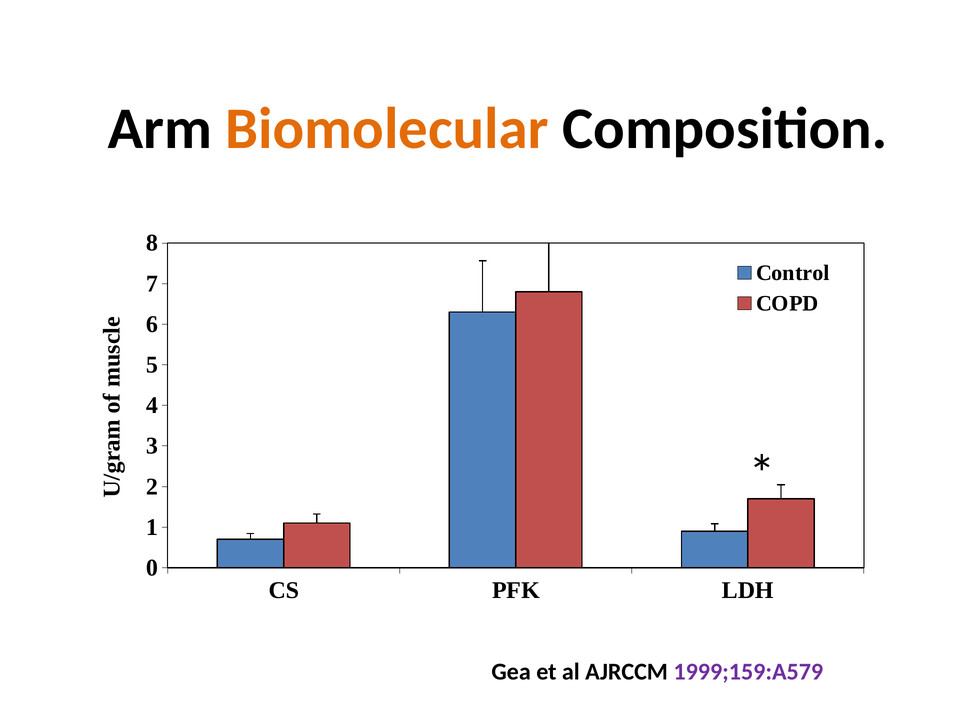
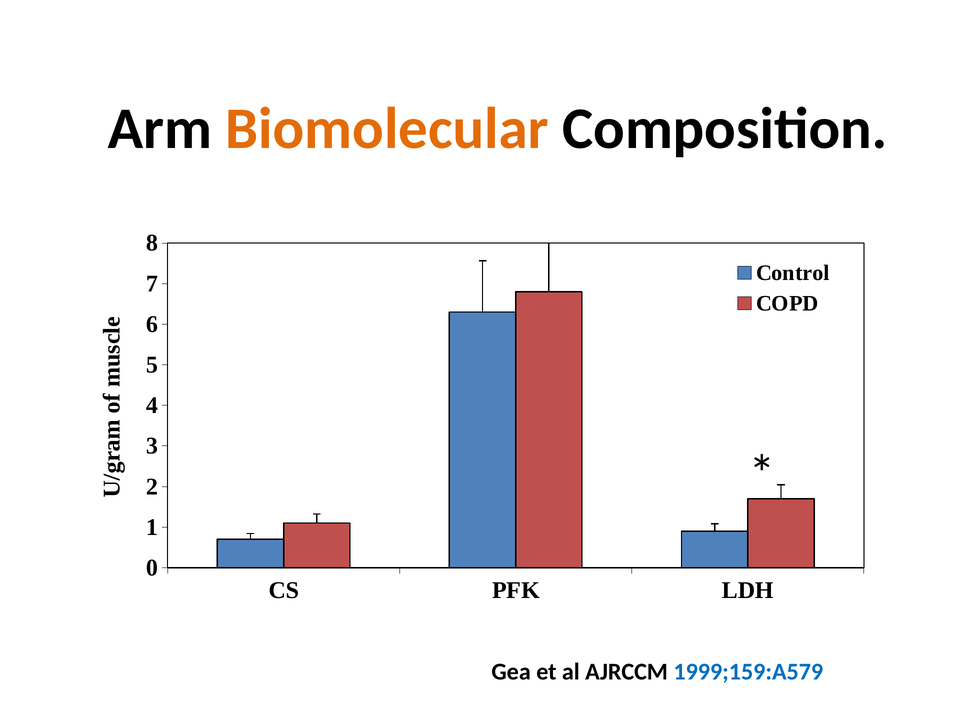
1999;159:A579 colour: purple -> blue (748, 672)
